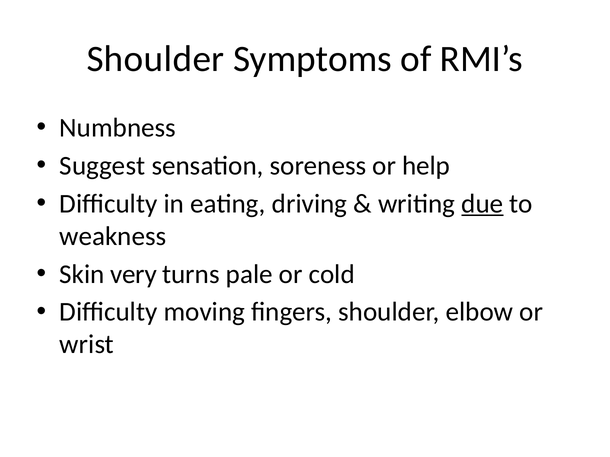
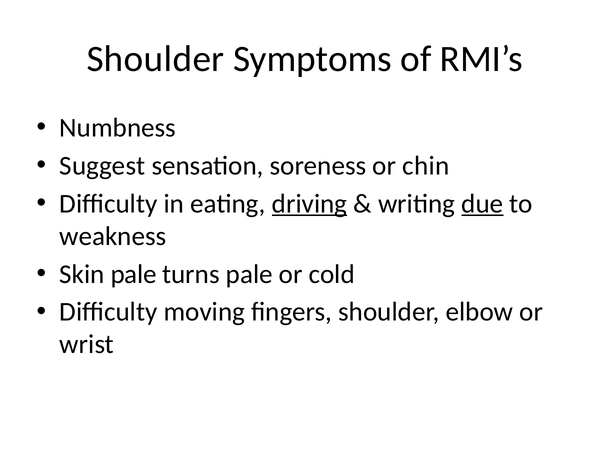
help: help -> chin (426, 166)
driving underline: none -> present (310, 204)
Skin very: very -> pale (134, 274)
